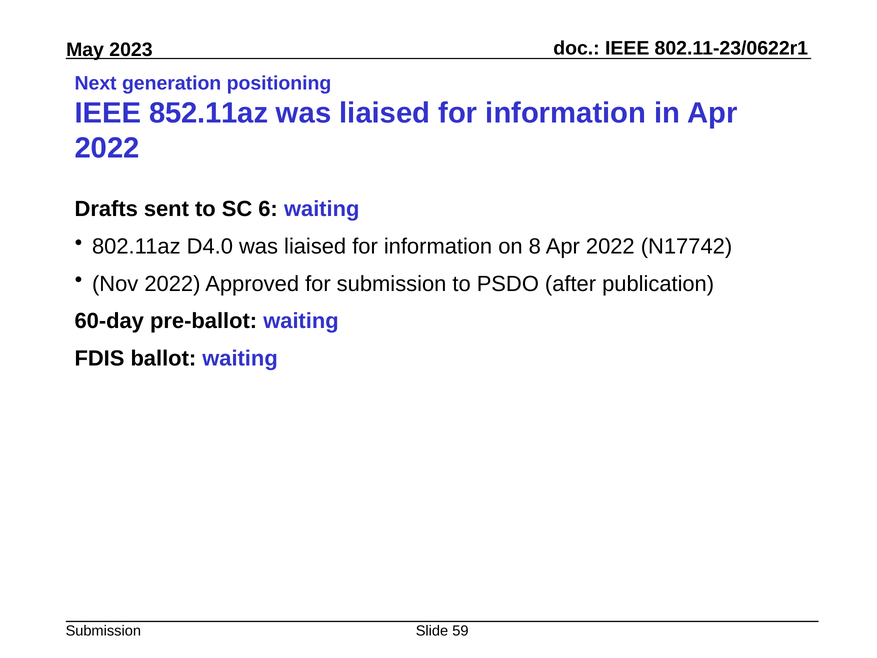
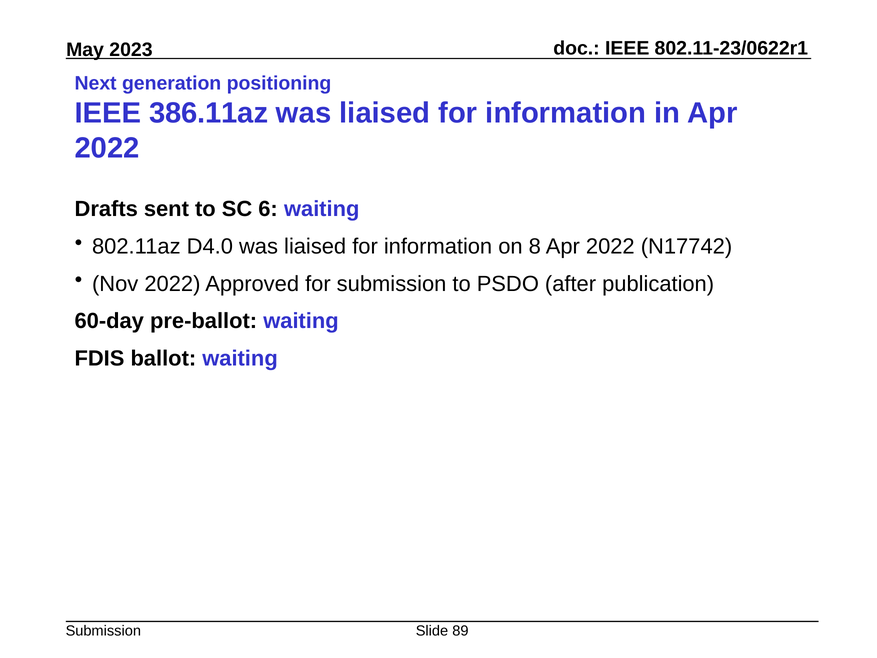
852.11az: 852.11az -> 386.11az (209, 113)
59: 59 -> 89 (460, 631)
